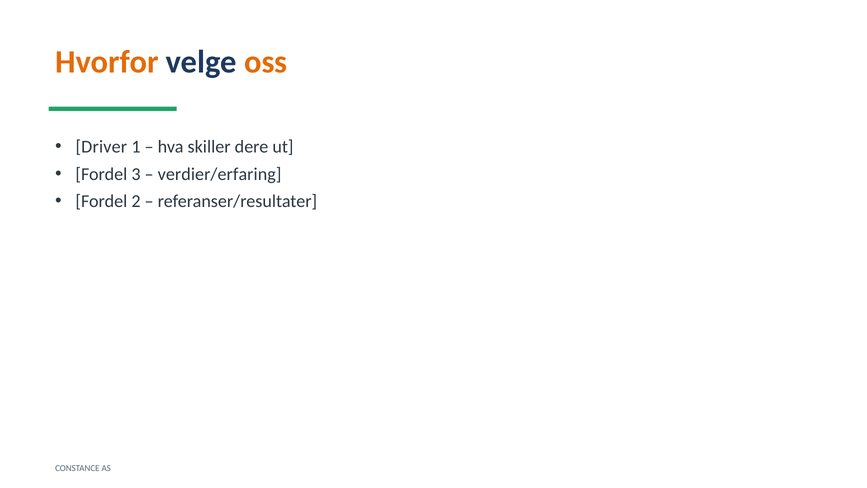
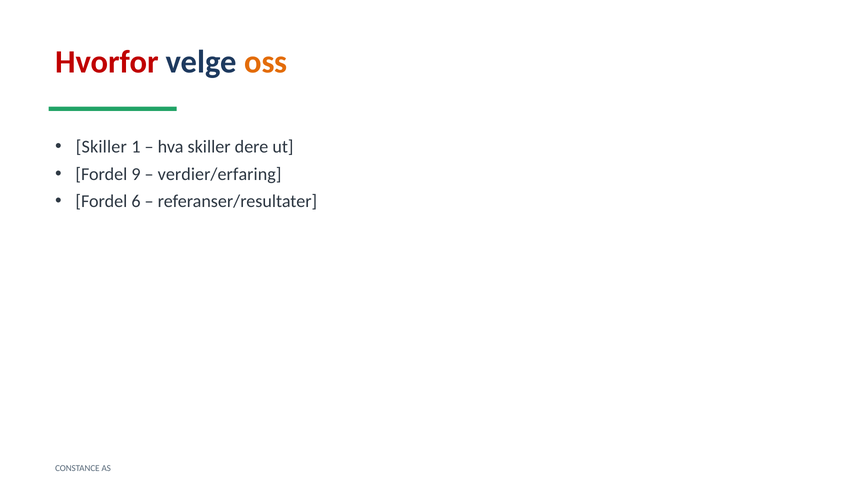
Hvorfor colour: orange -> red (107, 62)
Driver: Driver -> Skiller (101, 147)
3: 3 -> 9 (136, 174)
2: 2 -> 6 (136, 201)
